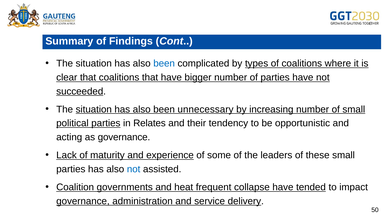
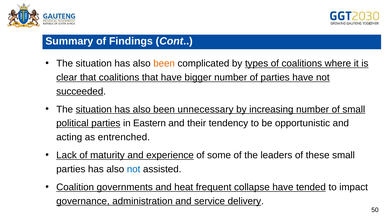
been colour: blue -> orange (164, 64)
Relates: Relates -> Eastern (150, 123)
as governance: governance -> entrenched (124, 137)
